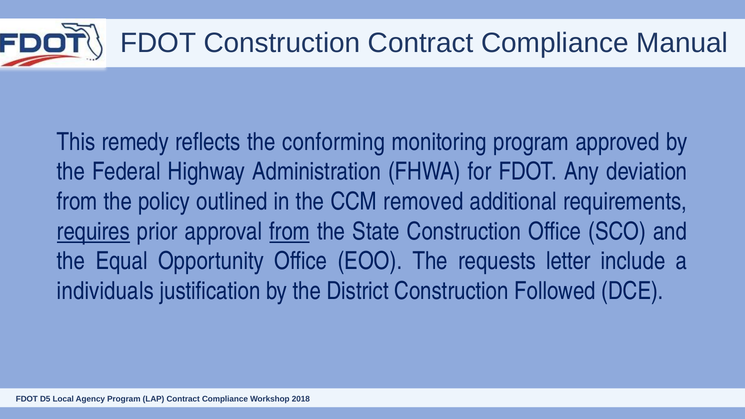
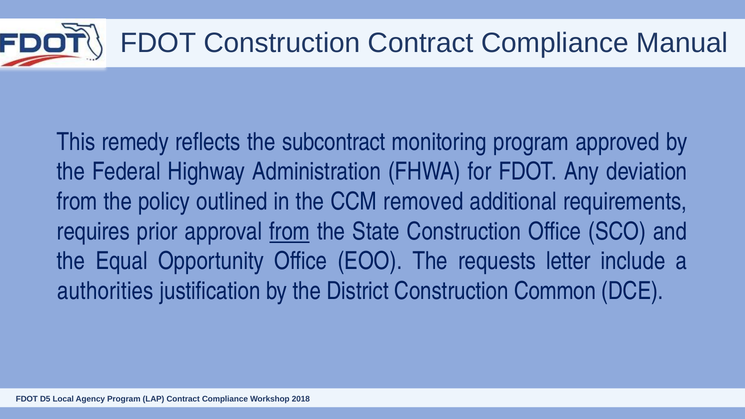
conforming: conforming -> subcontract (334, 142)
requires underline: present -> none (93, 231)
individuals: individuals -> authorities (105, 291)
Followed: Followed -> Common (555, 291)
